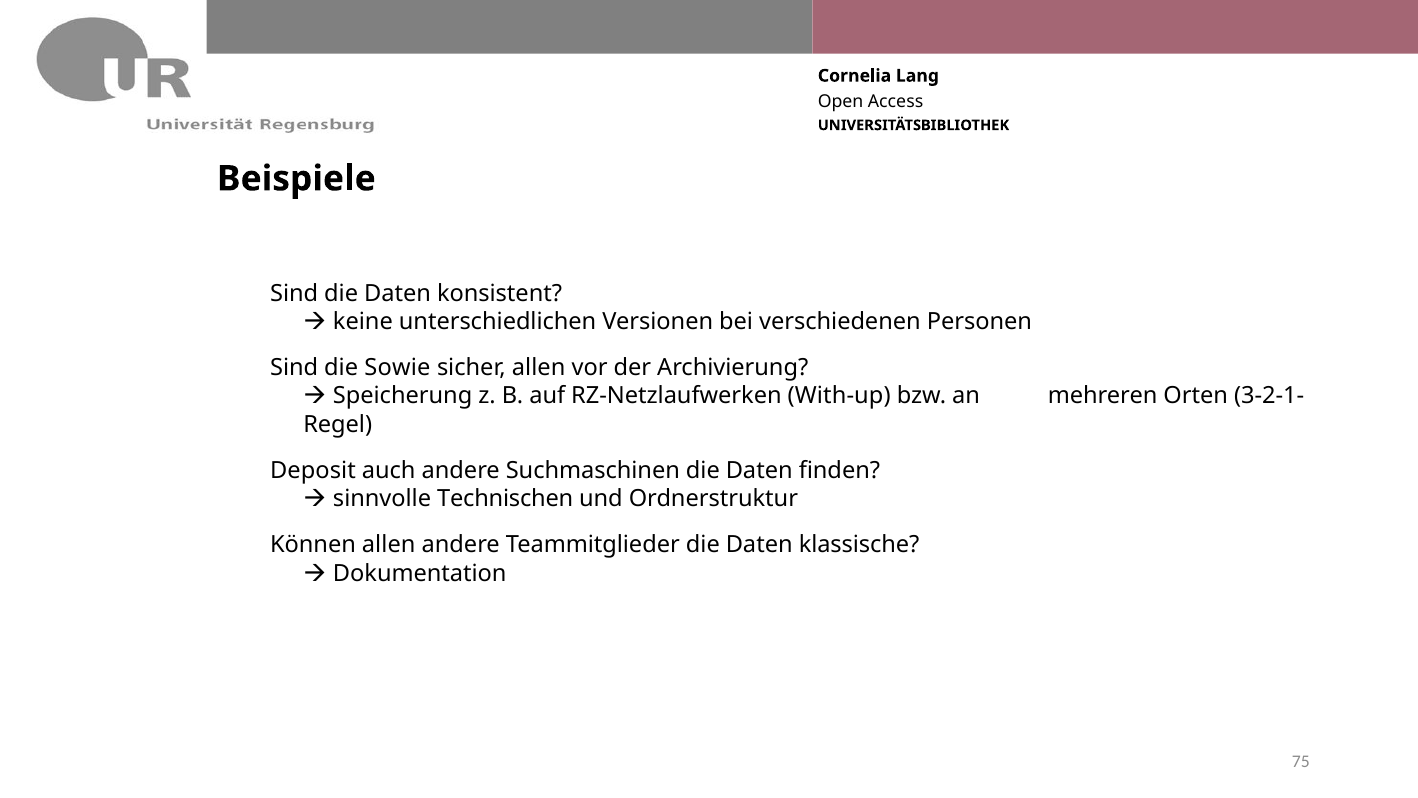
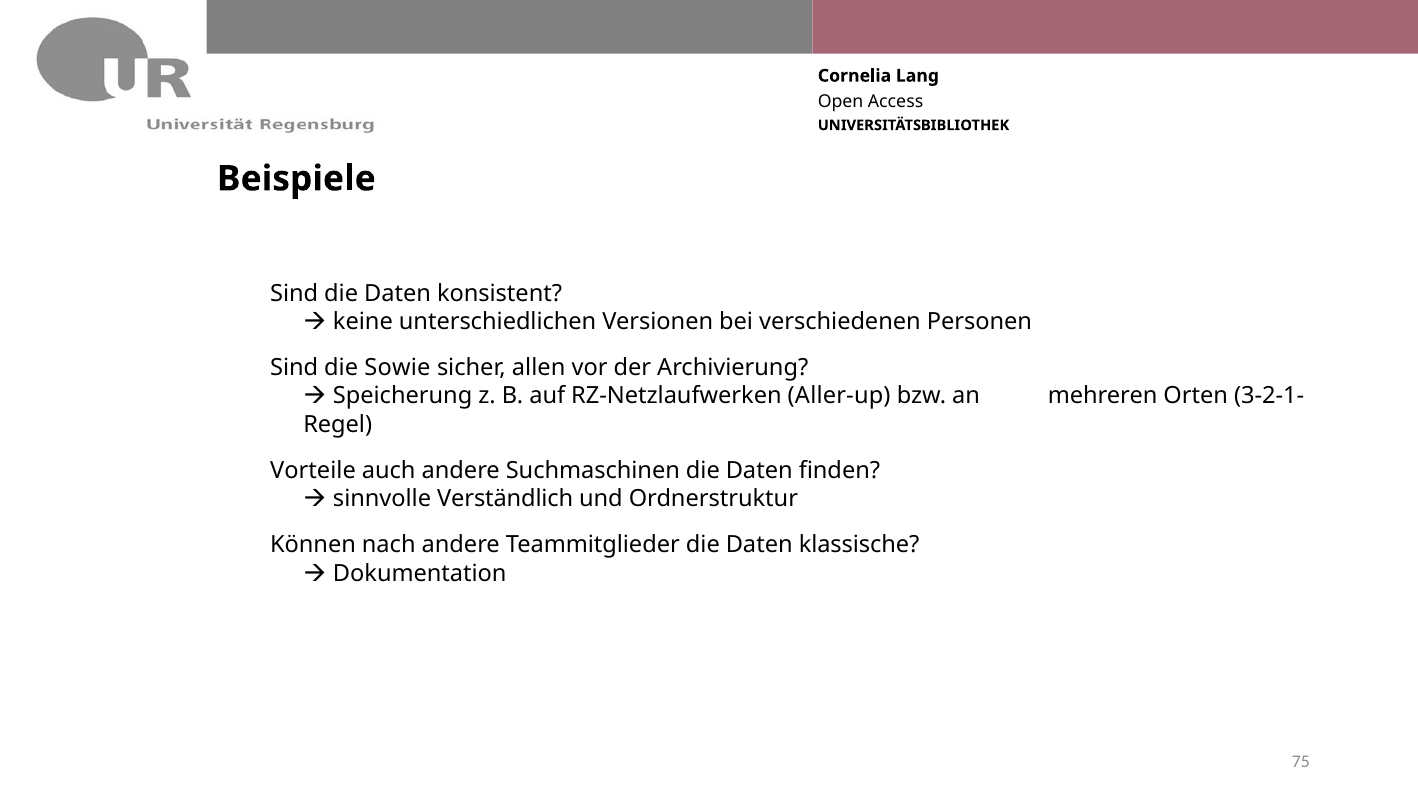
With-up: With-up -> Aller-up (839, 396)
Deposit: Deposit -> Vorteile (313, 470)
Technischen: Technischen -> Verständlich (505, 499)
Können allen: allen -> nach (389, 545)
